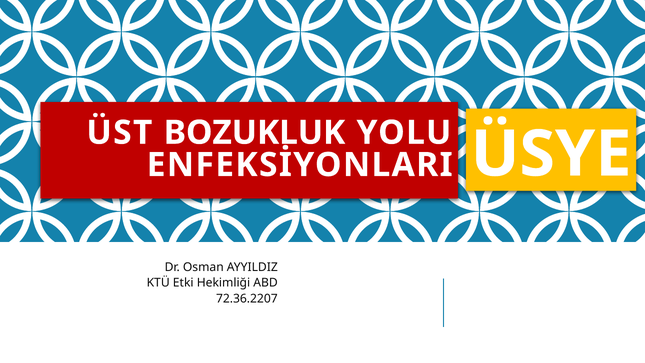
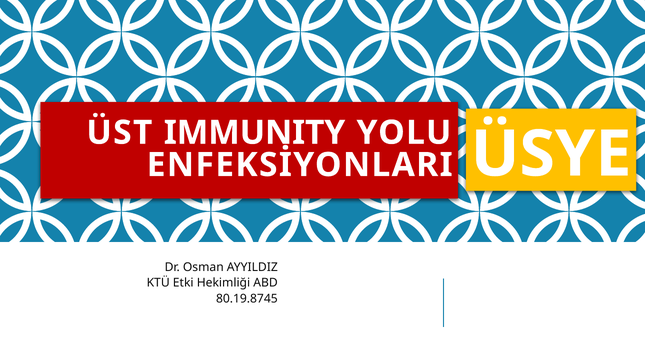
BOZUKLUK: BOZUKLUK -> IMMUNITY (255, 133)
72.36.2207: 72.36.2207 -> 80.19.8745 (247, 299)
